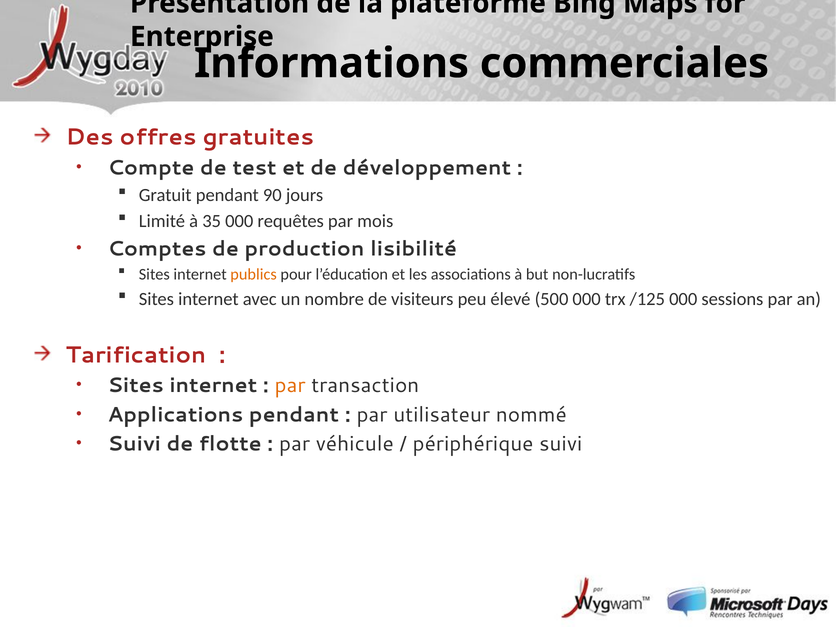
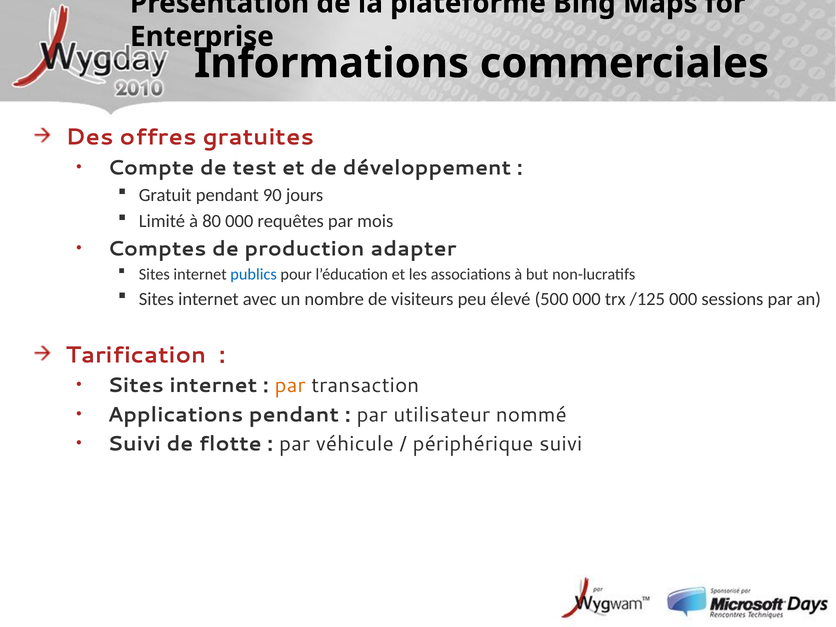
35: 35 -> 80 (212, 221)
lisibilité: lisibilité -> adapter (414, 249)
publics colour: orange -> blue (254, 274)
